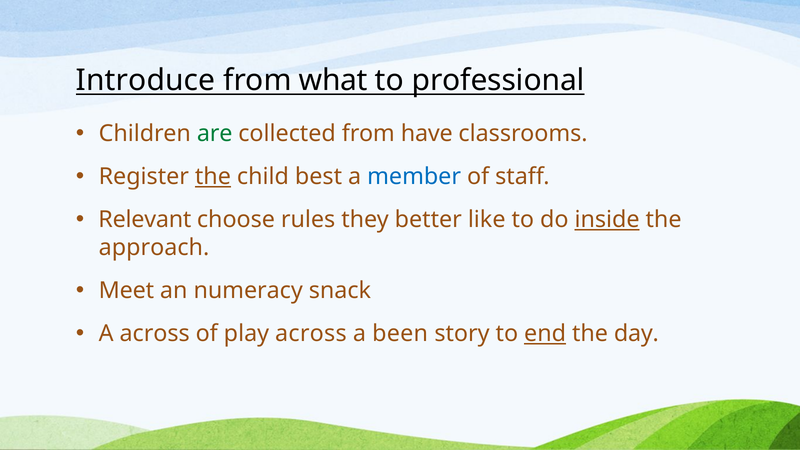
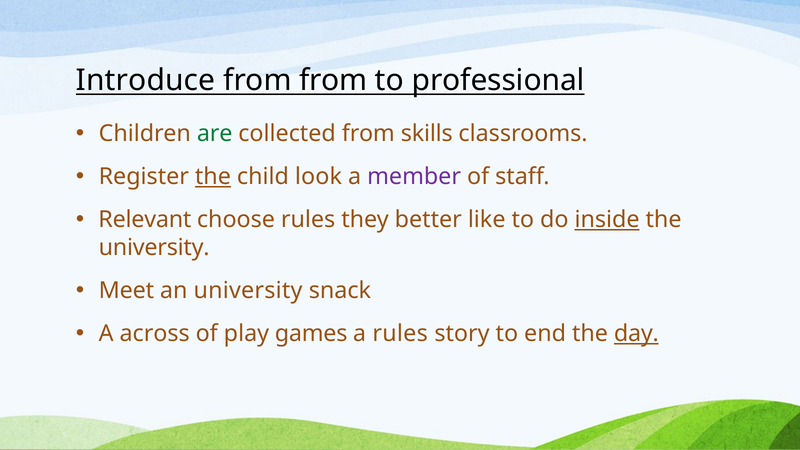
from what: what -> from (333, 81)
have: have -> skills (427, 134)
best: best -> look (318, 177)
member colour: blue -> purple (414, 177)
approach: approach -> university (154, 248)
an numeracy: numeracy -> university (248, 291)
play across: across -> games (311, 334)
a been: been -> rules (400, 334)
end underline: present -> none (545, 334)
day underline: none -> present (636, 334)
